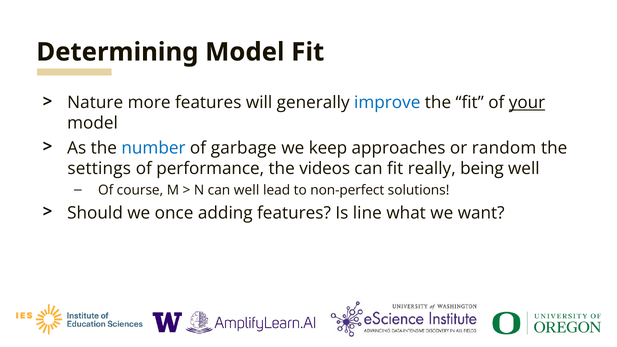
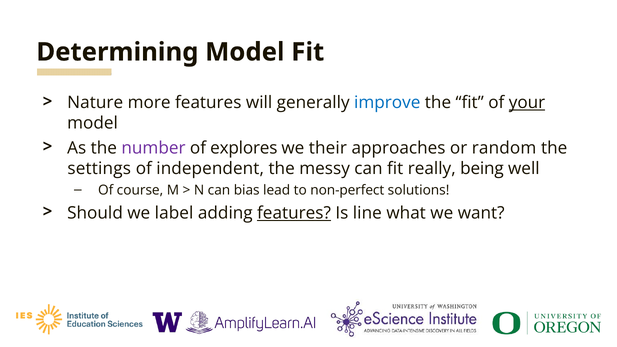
number colour: blue -> purple (153, 148)
garbage: garbage -> explores (244, 148)
keep: keep -> their (328, 148)
performance: performance -> independent (210, 168)
videos: videos -> messy (325, 168)
can well: well -> bias (247, 190)
once: once -> label (174, 213)
features underline: none -> present (294, 213)
